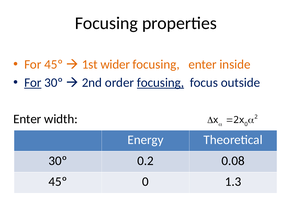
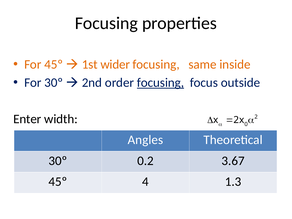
focusing enter: enter -> same (203, 64)
For underline: present -> none (33, 83)
Energy: Energy -> Angles (145, 140)
0.08: 0.08 -> 3.67 (233, 161)
45º 0: 0 -> 4 (145, 182)
